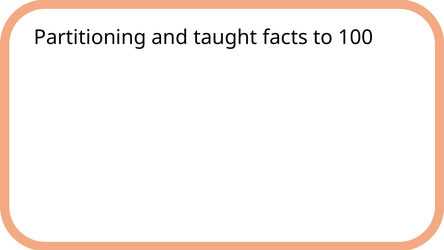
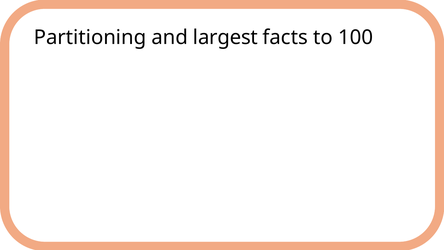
taught: taught -> largest (225, 37)
